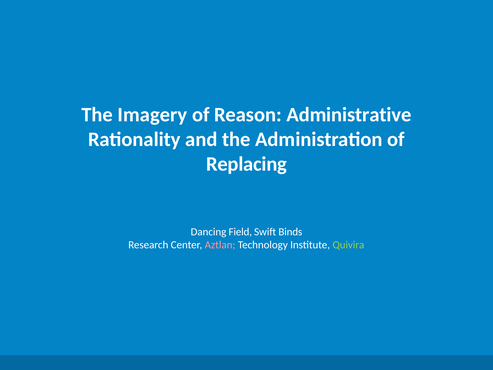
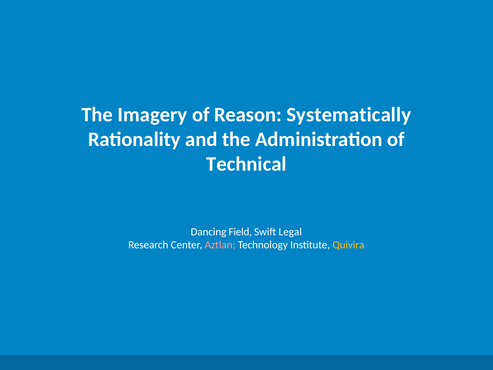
Administrative: Administrative -> Systematically (349, 115)
Replacing: Replacing -> Technical (246, 164)
Binds: Binds -> Legal (290, 232)
Quivira colour: light green -> yellow (348, 245)
